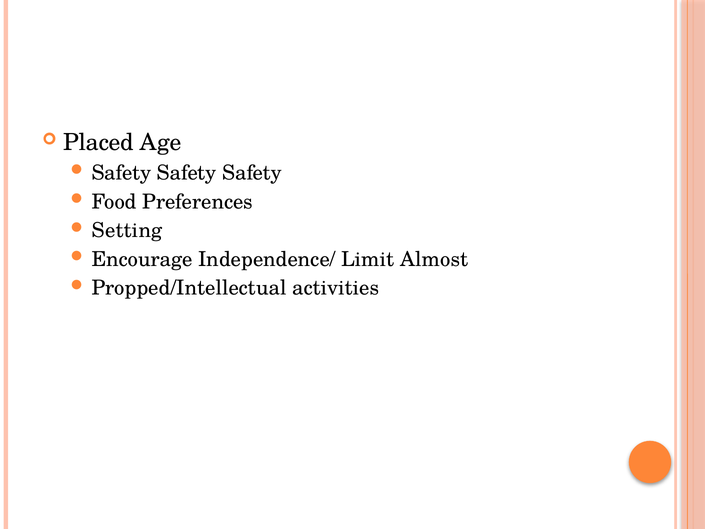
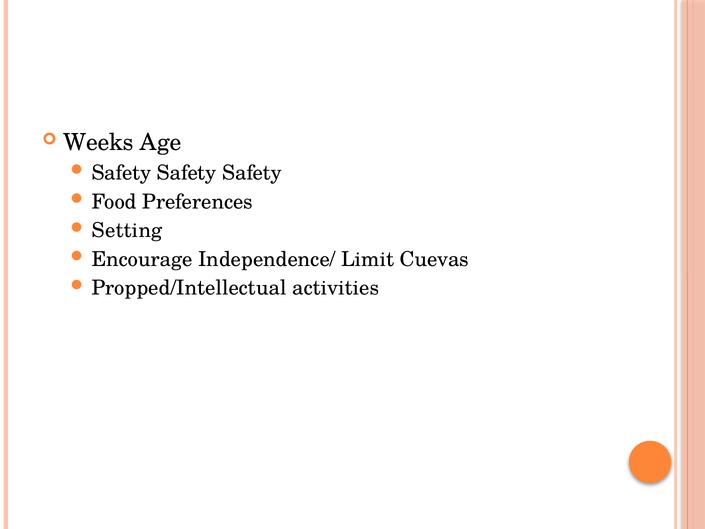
Placed: Placed -> Weeks (99, 143)
Almost: Almost -> Cuevas (434, 259)
